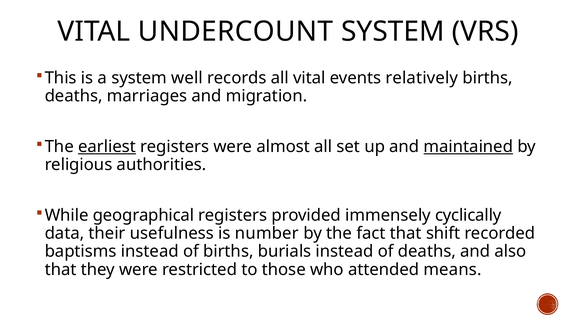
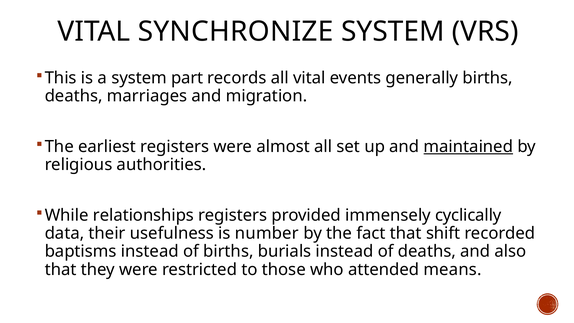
UNDERCOUNT: UNDERCOUNT -> SYNCHRONIZE (236, 32)
well: well -> part (187, 78)
relatively: relatively -> generally (422, 78)
earliest underline: present -> none (107, 147)
geographical: geographical -> relationships (143, 215)
